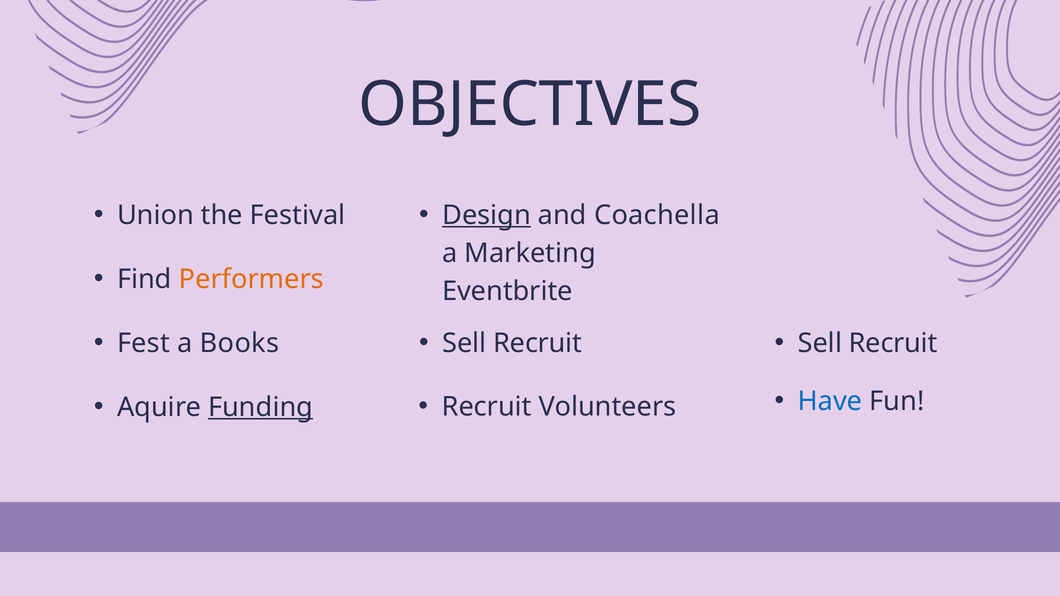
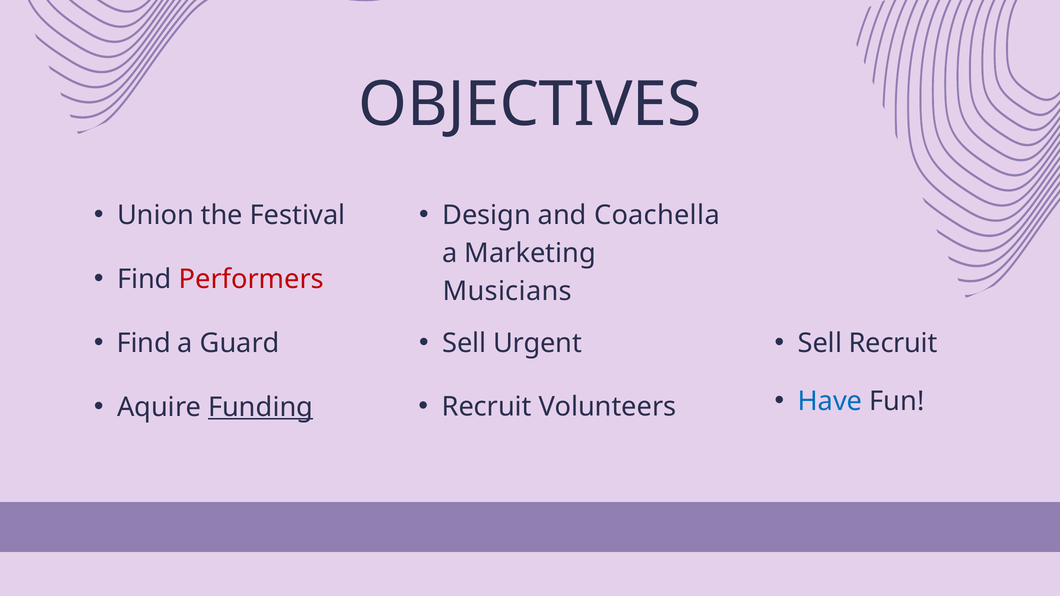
Design underline: present -> none (487, 215)
Performers colour: orange -> red (251, 279)
Eventbrite: Eventbrite -> Musicians (507, 292)
Fest: Fest -> Find (144, 343)
Books: Books -> Guard (240, 343)
Recruit: Recruit -> Urgent (538, 343)
